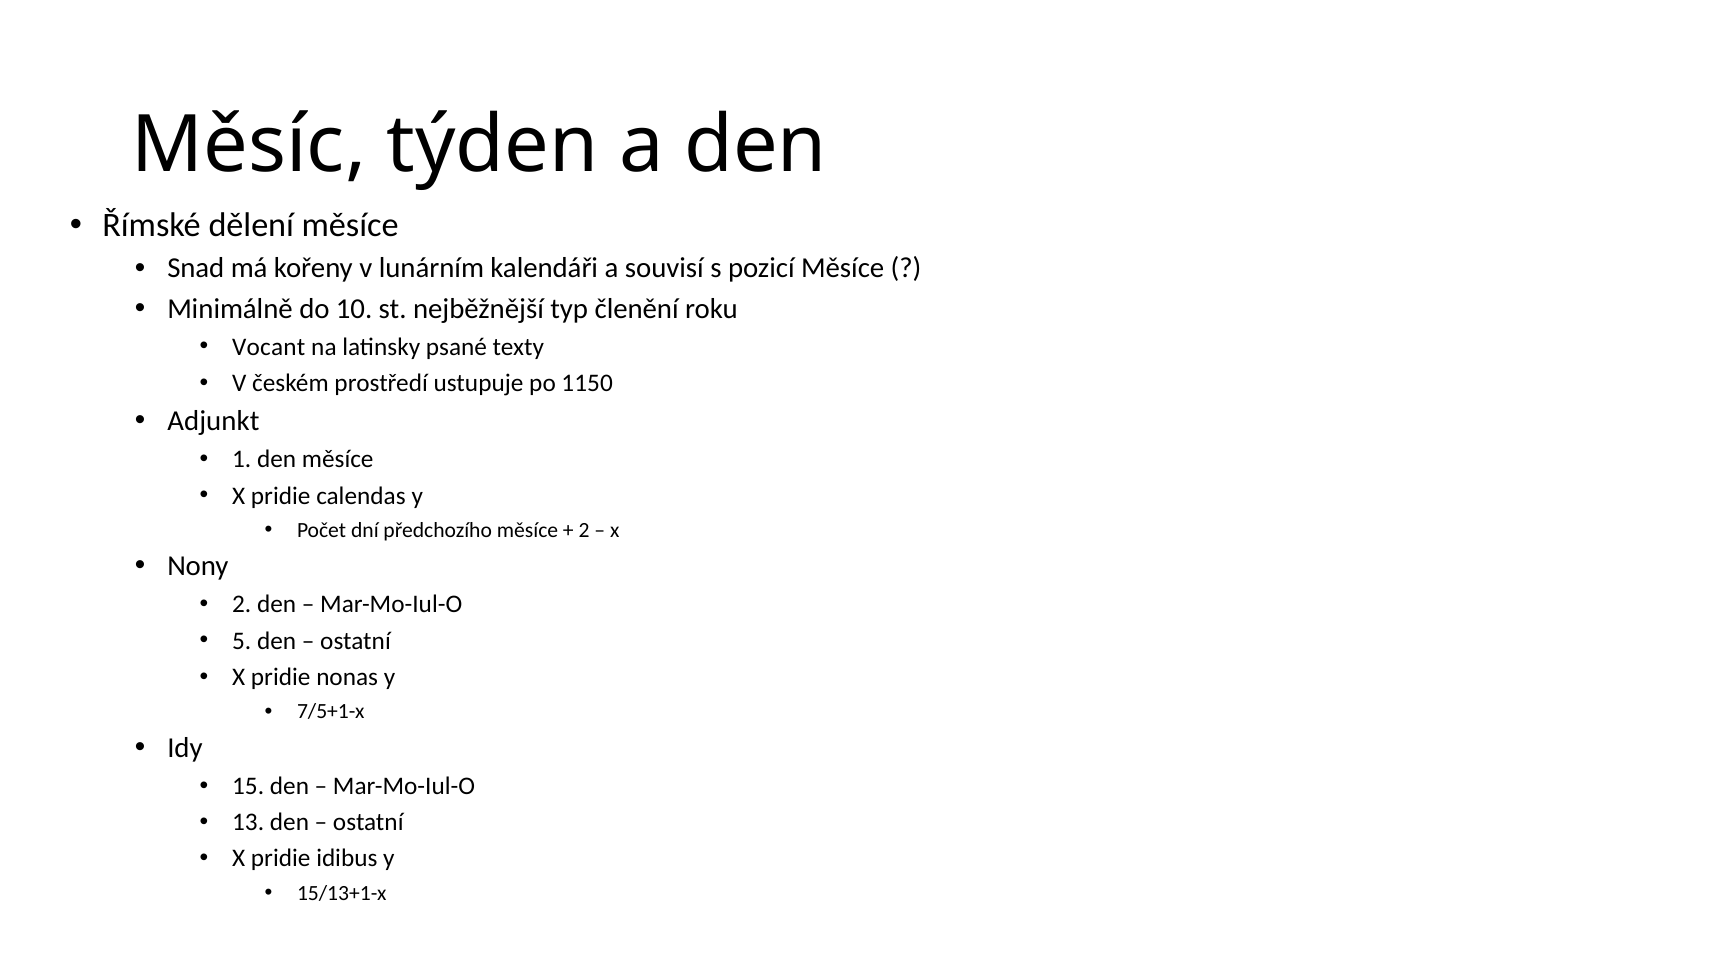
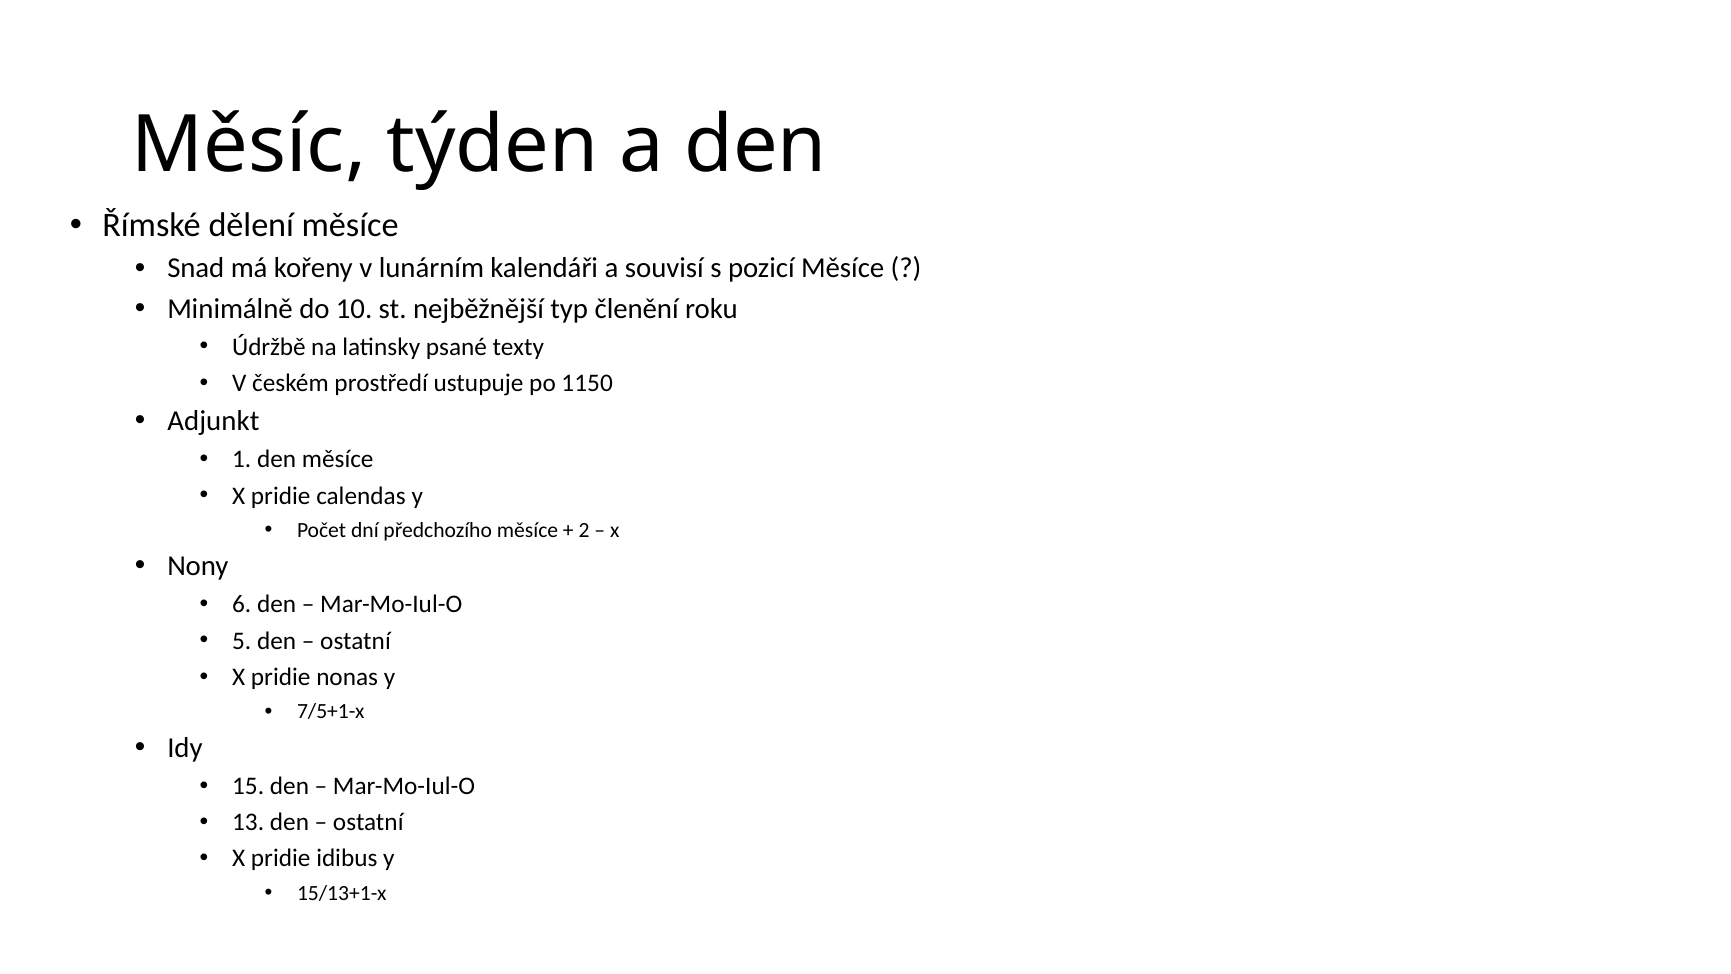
Vocant: Vocant -> Údržbě (269, 347)
2: 2 -> 6 (242, 604)
